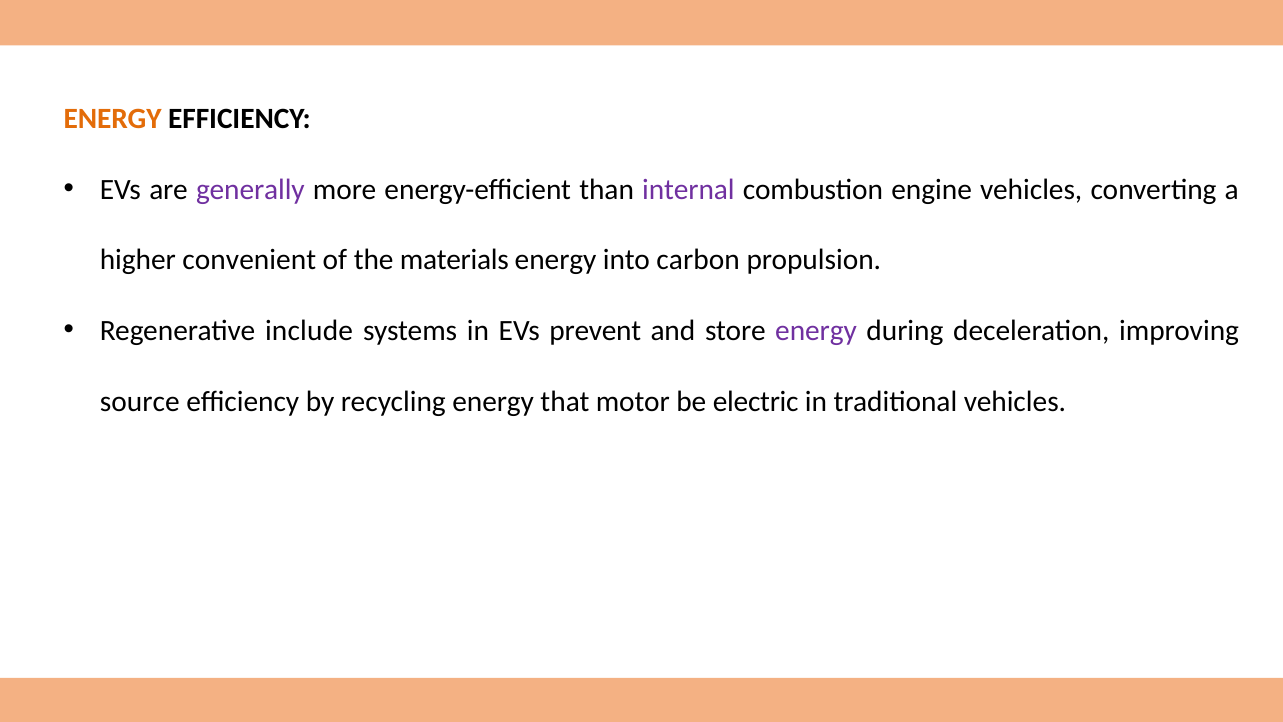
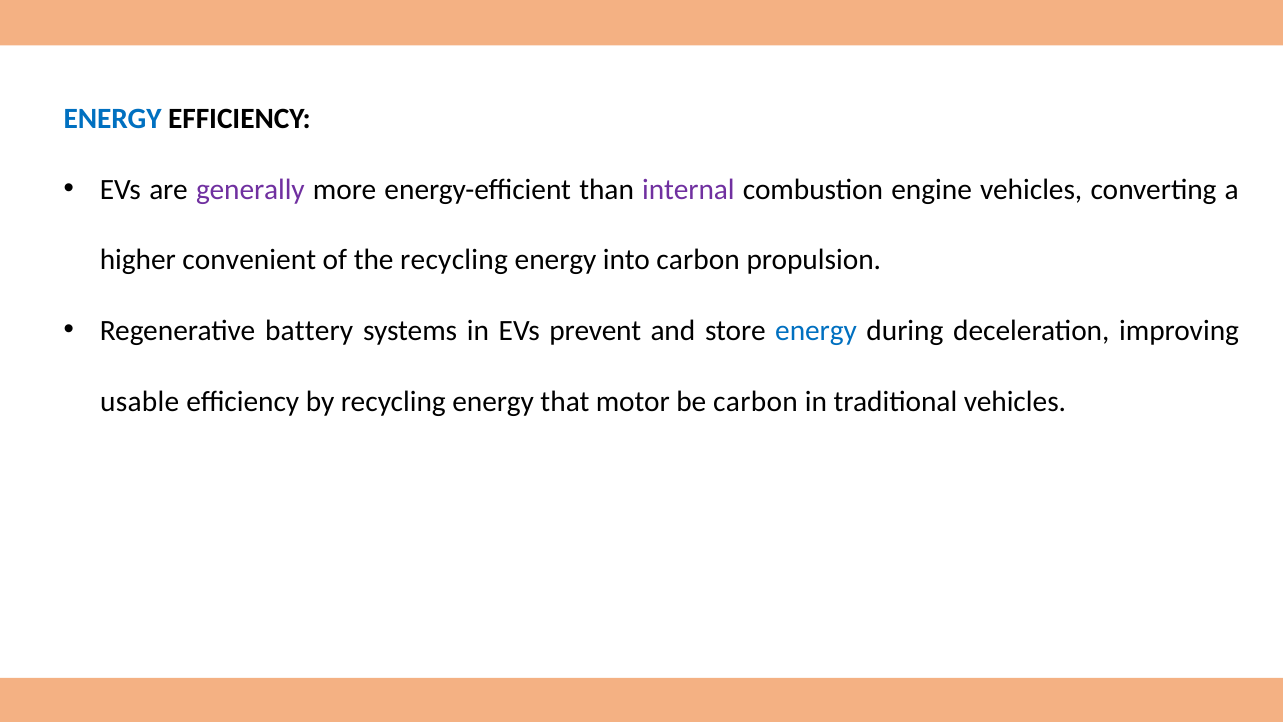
ENERGY colour: orange -> blue (113, 119)
the materials: materials -> recycling (454, 260)
include: include -> battery (309, 331)
energy colour: purple -> blue (816, 331)
source: source -> usable (140, 401)
be electric: electric -> carbon (755, 401)
